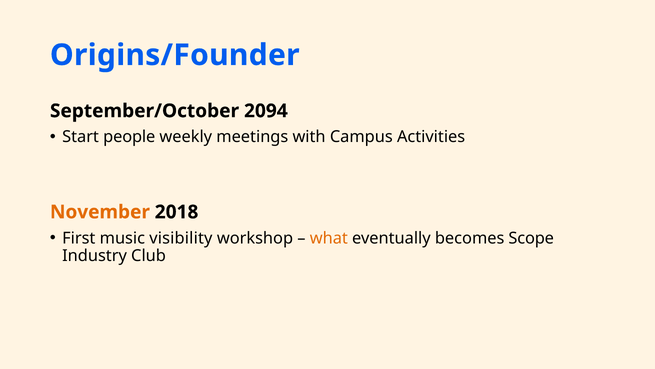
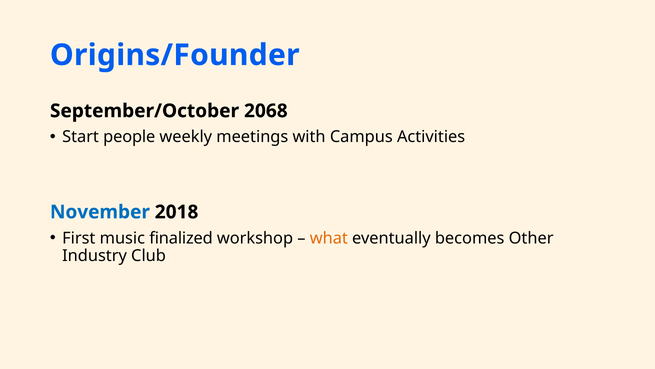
2094: 2094 -> 2068 (266, 111)
November colour: orange -> blue (100, 212)
visibility: visibility -> finalized (181, 238)
Scope: Scope -> Other (531, 238)
